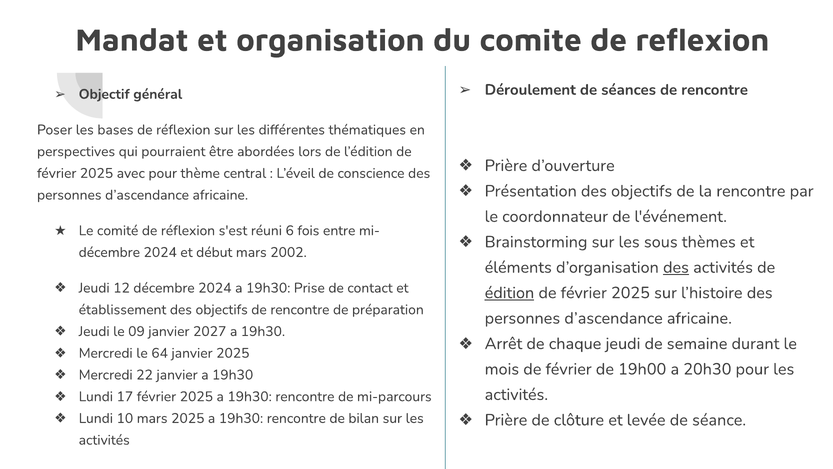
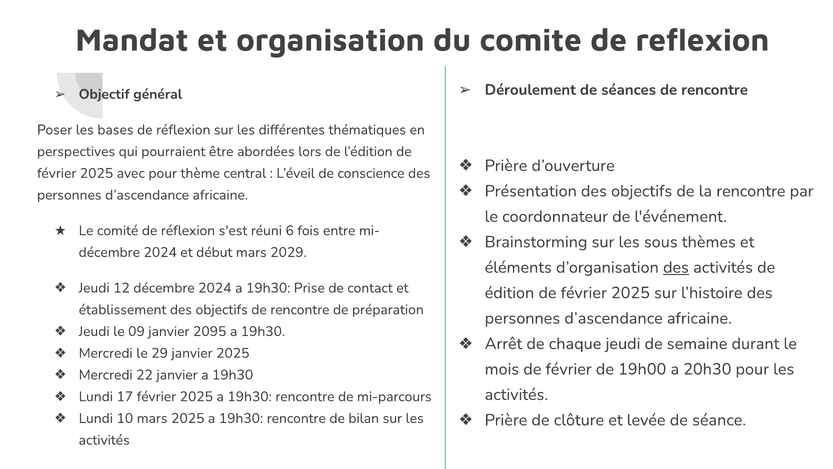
2002: 2002 -> 2029 (288, 252)
édition underline: present -> none (509, 293)
2027: 2027 -> 2095 (210, 331)
64: 64 -> 29 (160, 353)
